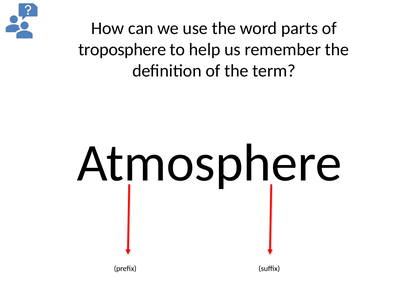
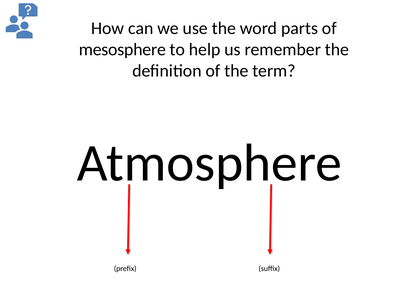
troposphere: troposphere -> mesosphere (122, 50)
